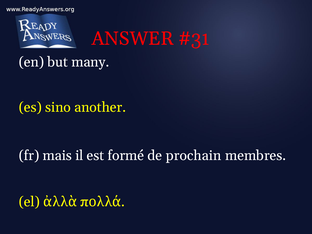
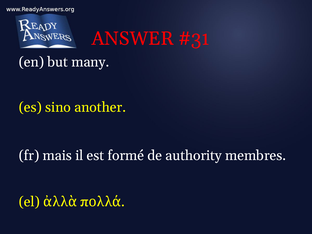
prochain: prochain -> authority (194, 155)
